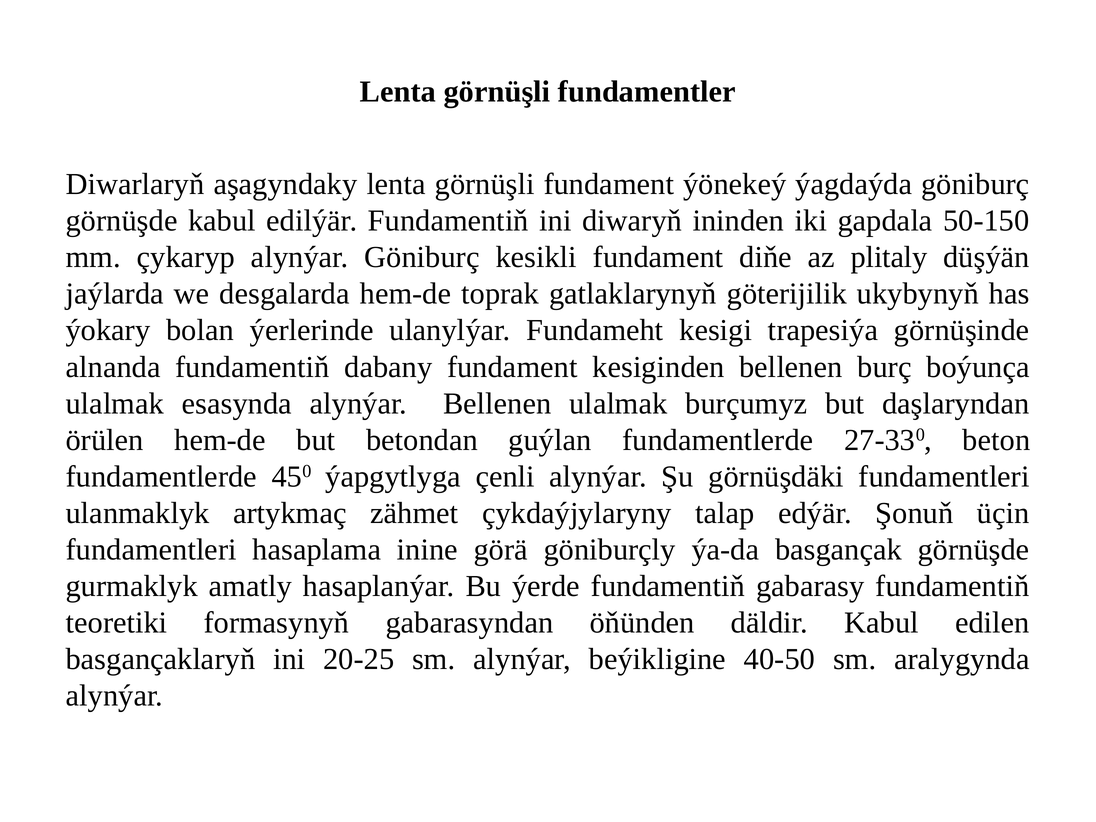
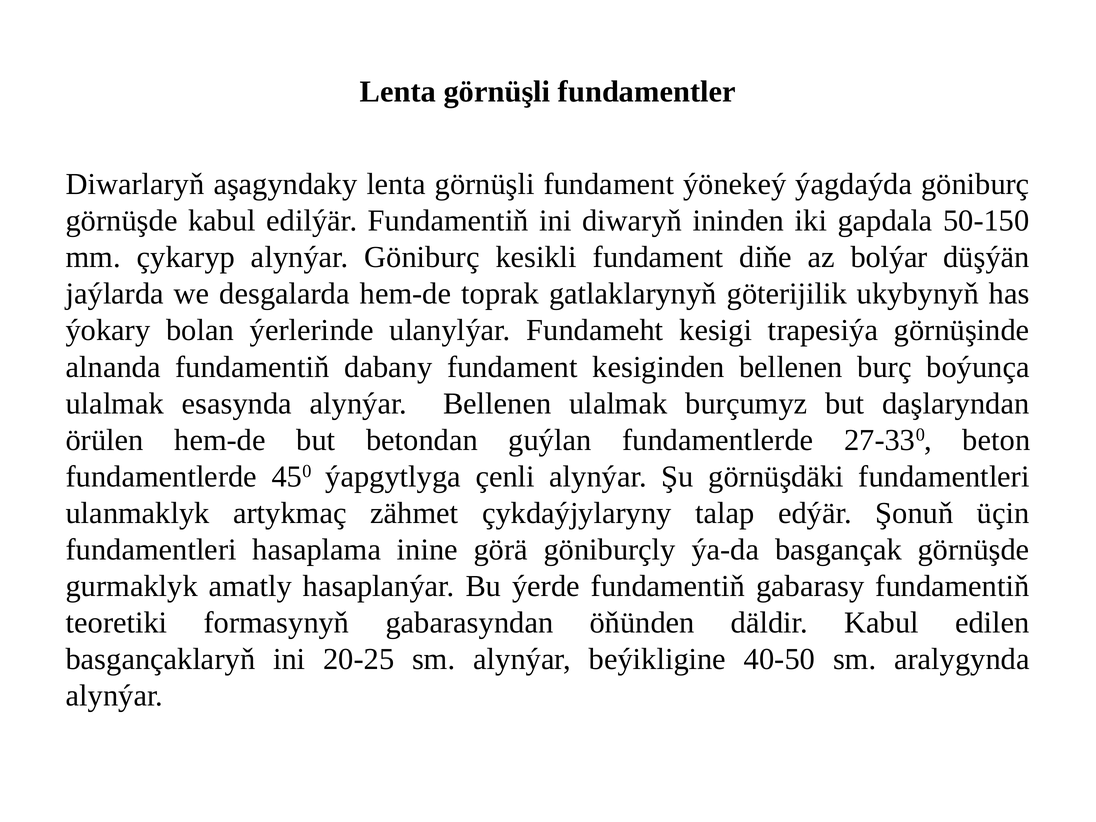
plitaly: plitaly -> bolýar (889, 257)
